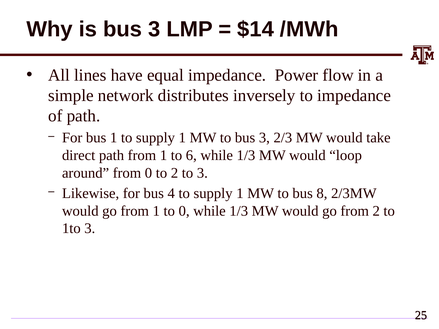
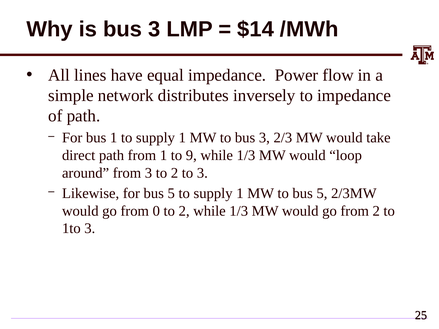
6: 6 -> 9 (191, 155)
from 0: 0 -> 3 (148, 173)
for bus 4: 4 -> 5 (171, 193)
to bus 8: 8 -> 5 (322, 193)
go from 1: 1 -> 0 (156, 211)
0: 0 -> 2 (184, 211)
